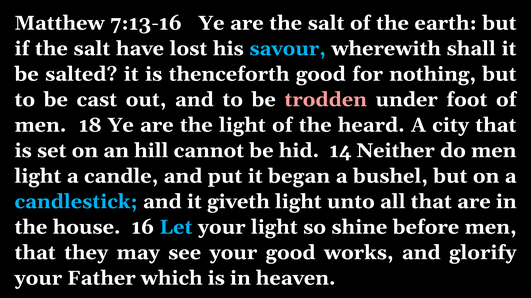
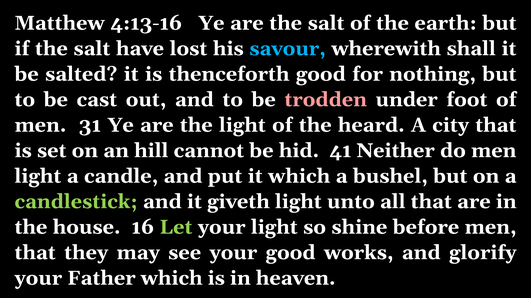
7:13-16: 7:13-16 -> 4:13-16 (146, 23)
18: 18 -> 31 (90, 125)
14: 14 -> 41 (340, 151)
it began: began -> which (299, 177)
candlestick colour: light blue -> light green (76, 202)
Let colour: light blue -> light green (176, 228)
